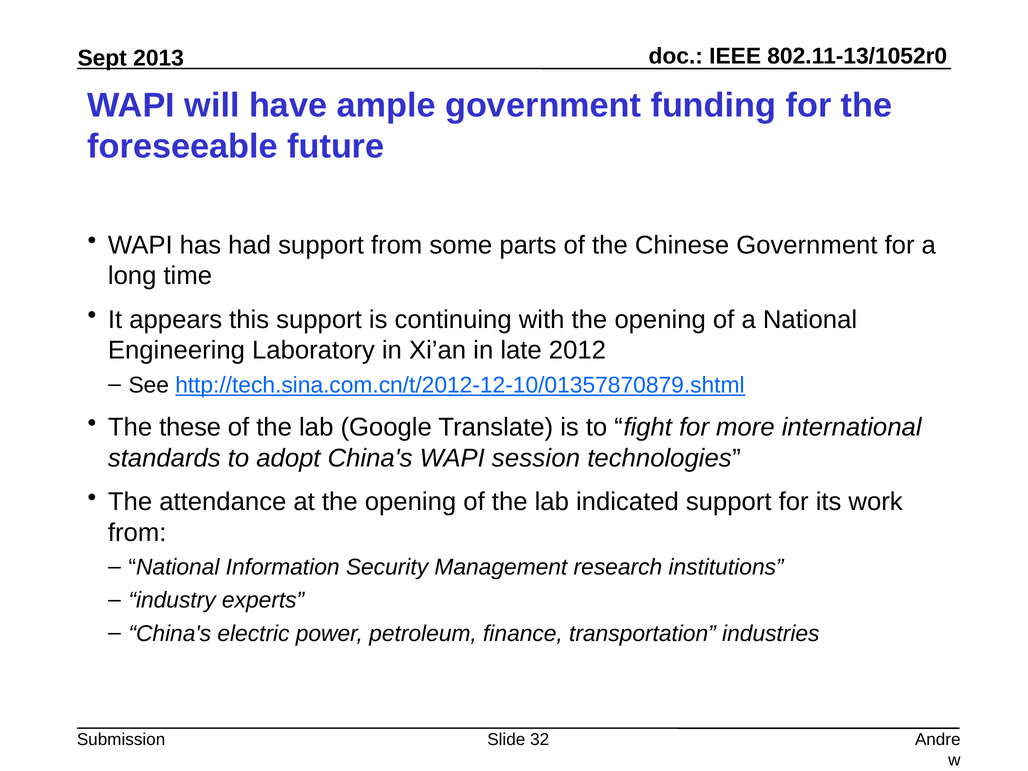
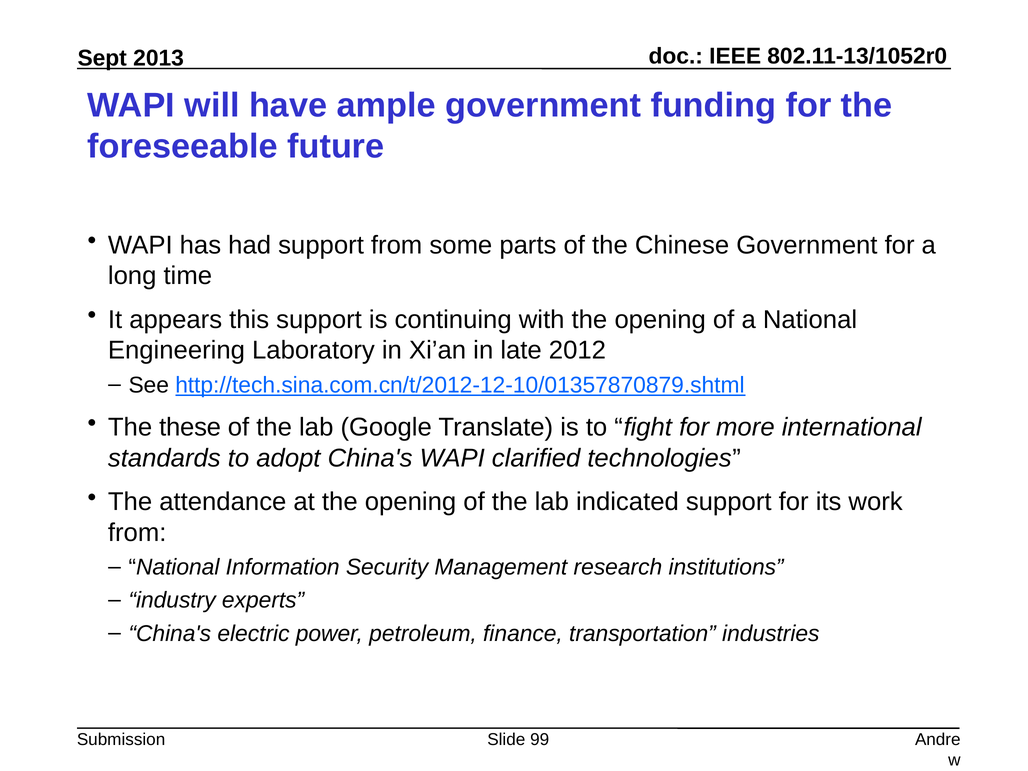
session: session -> clarified (536, 458)
32: 32 -> 99 (540, 739)
